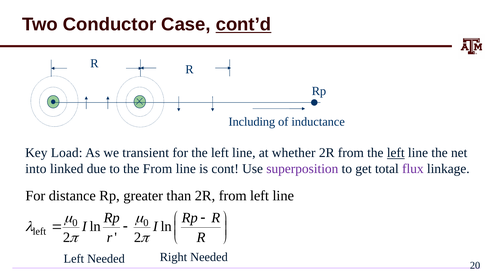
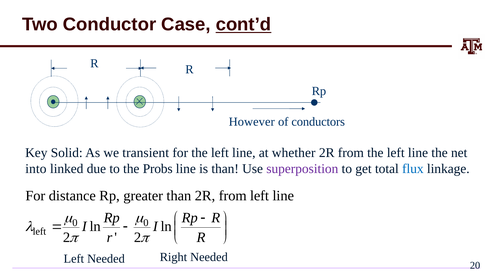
Including: Including -> However (252, 122)
inductance: inductance -> conductors (318, 122)
Load: Load -> Solid (67, 153)
left underline: present -> none (396, 153)
the From: From -> Probs (158, 169)
is cont: cont -> than (225, 169)
flux colour: purple -> blue (413, 169)
